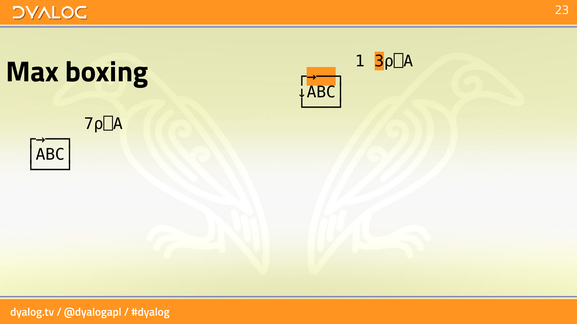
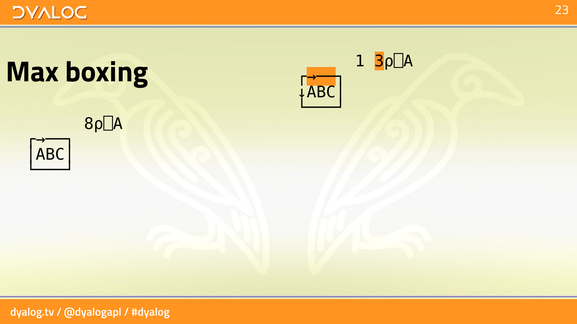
7⍴⎕A: 7⍴⎕A -> 8⍴⎕A (103, 124)
